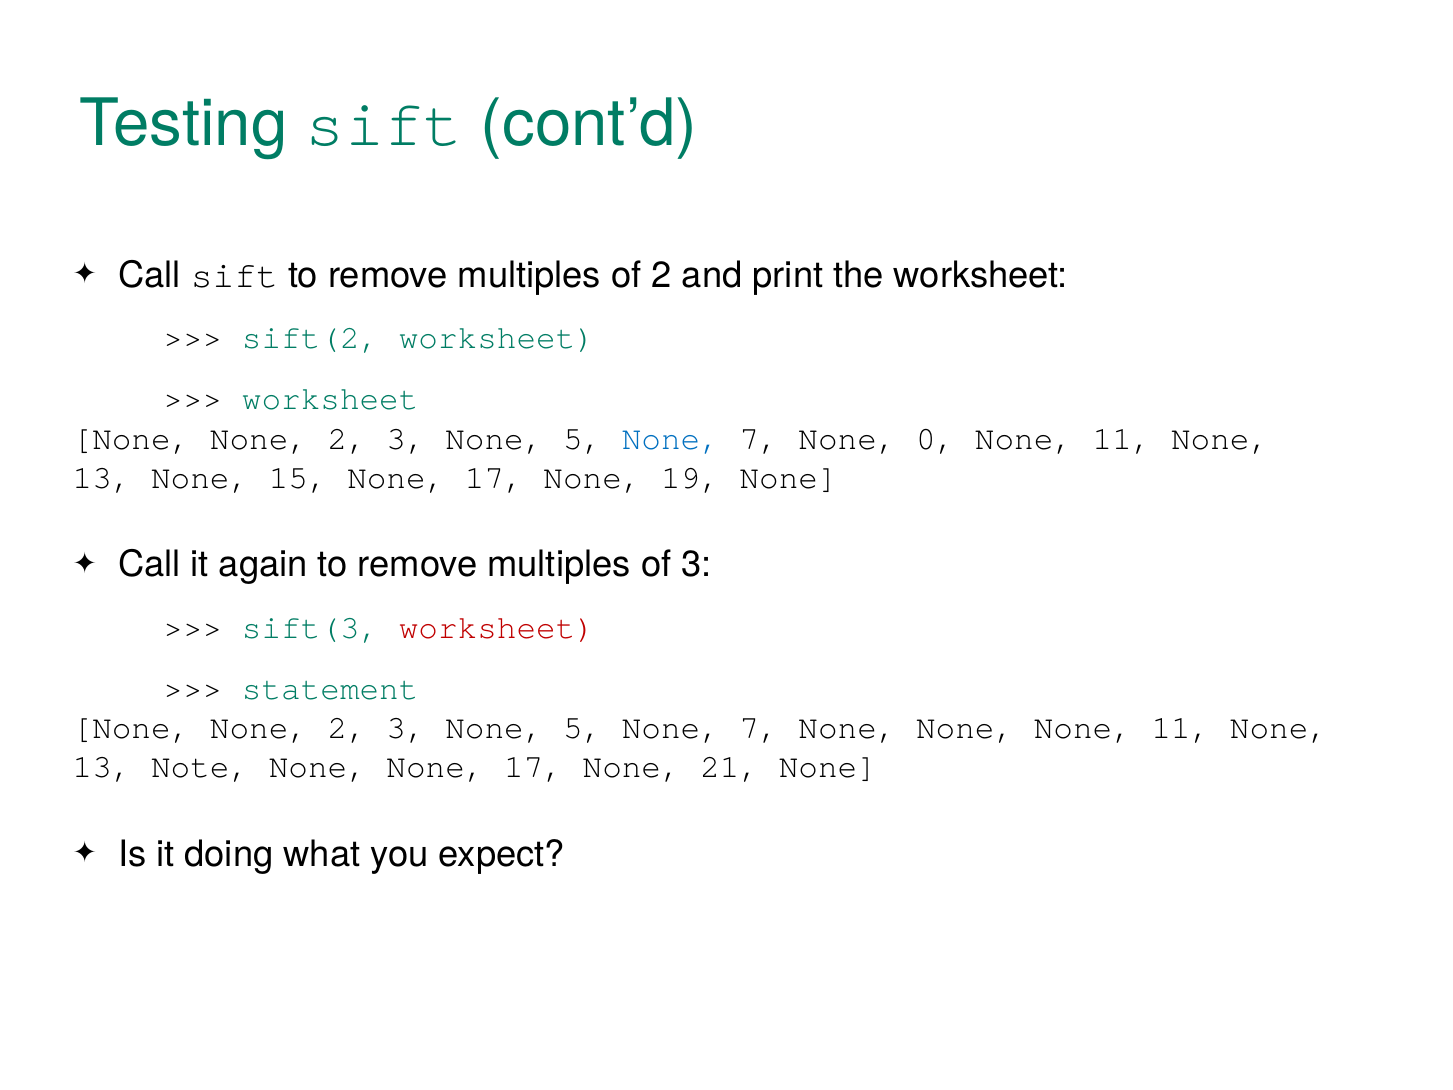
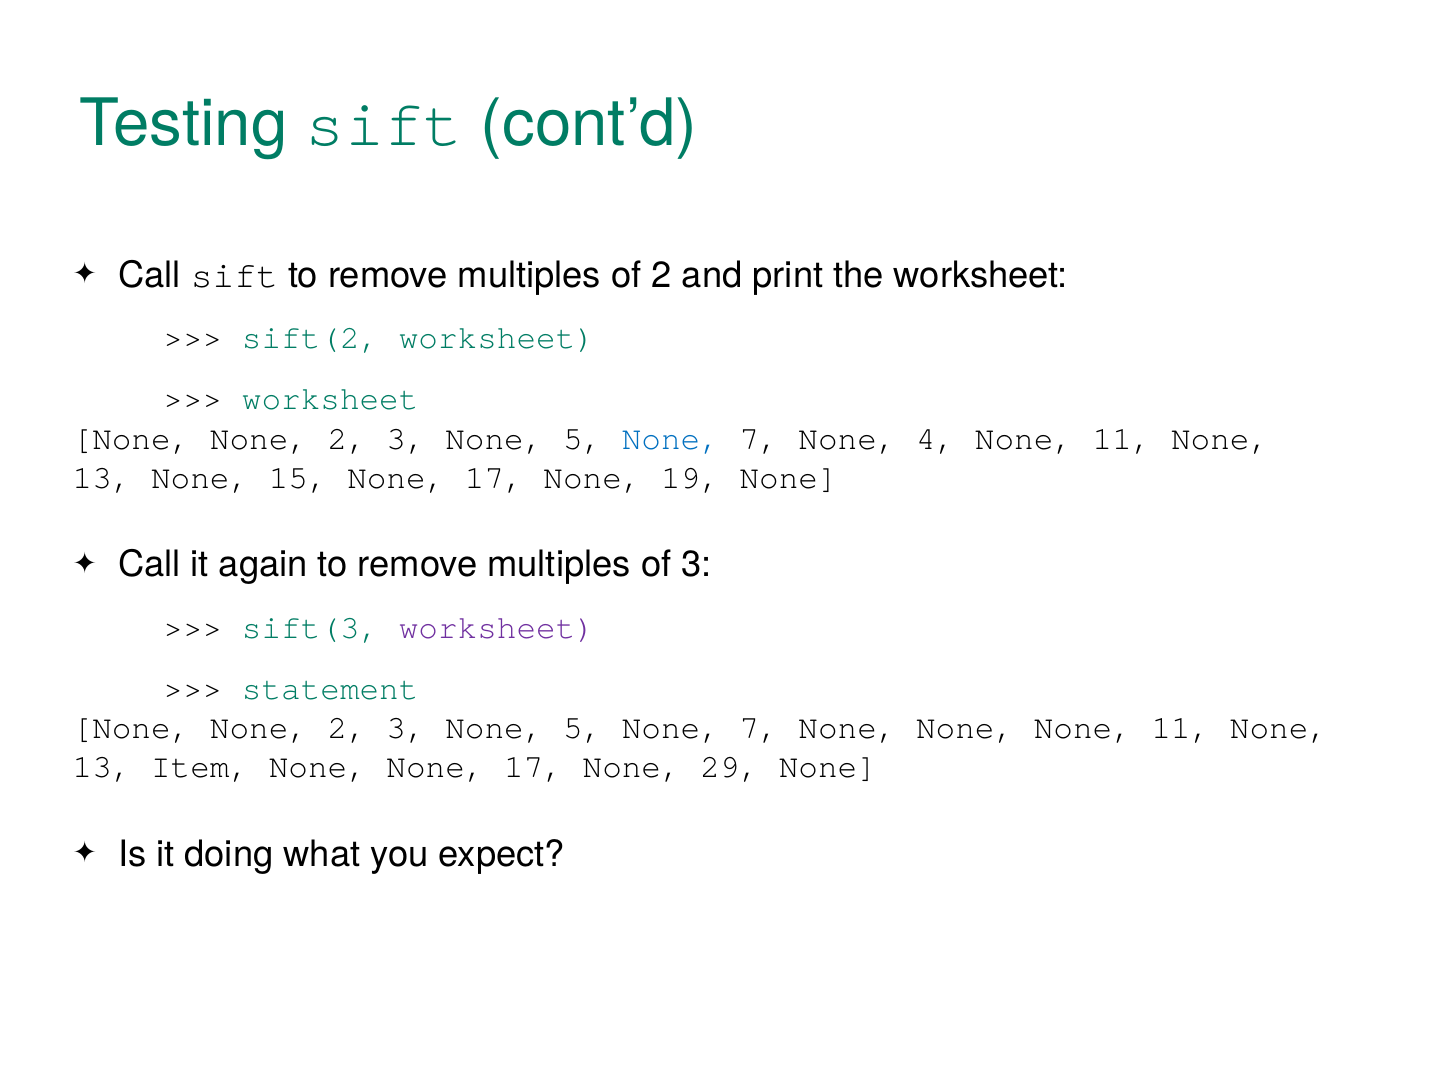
0: 0 -> 4 (936, 438)
worksheet colour: red -> purple (497, 627)
Note: Note -> Item (200, 767)
21: 21 -> 29 (730, 767)
